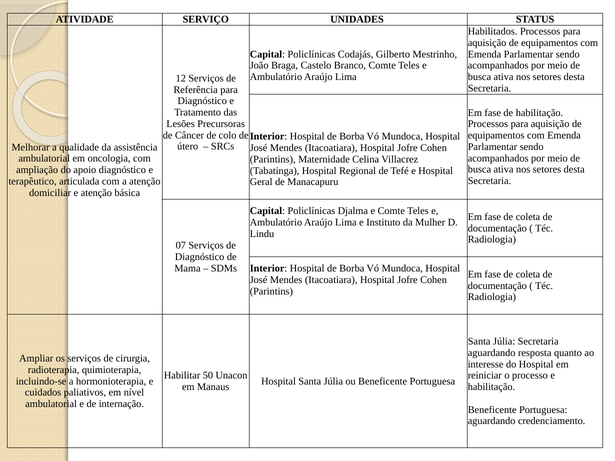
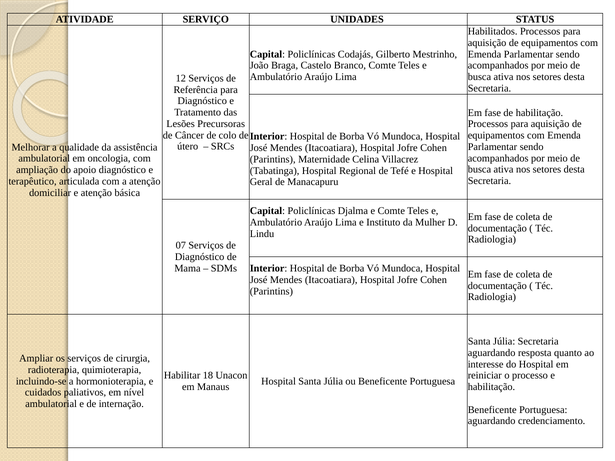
50: 50 -> 18 (208, 376)
